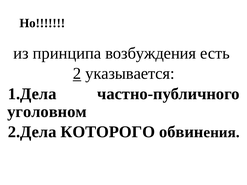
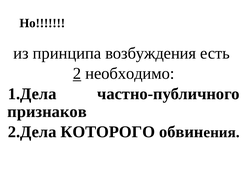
указывается: указывается -> необходимо (130, 74)
уголовном: уголовном -> признаков (47, 112)
